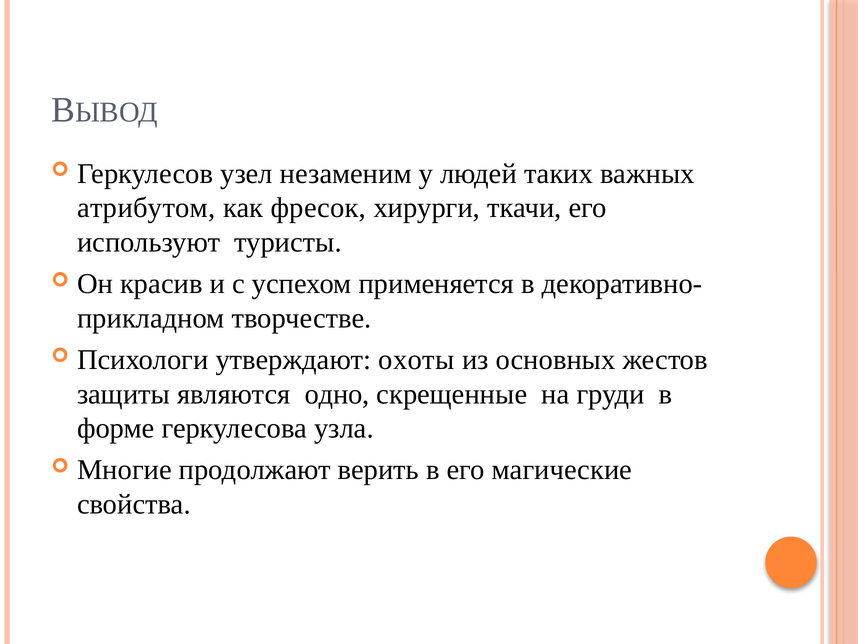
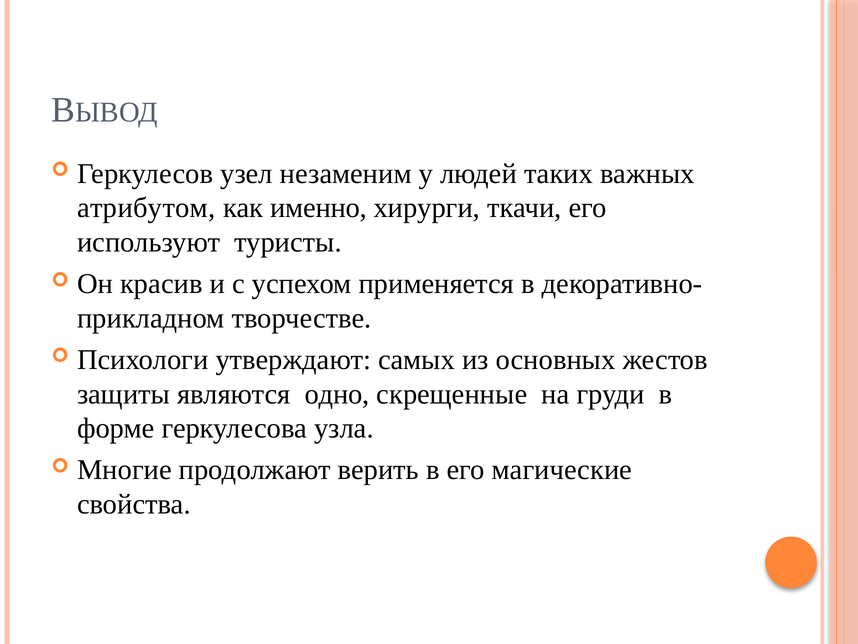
фресок: фресок -> именно (319, 208)
охоты: охоты -> самых (417, 359)
